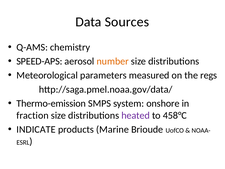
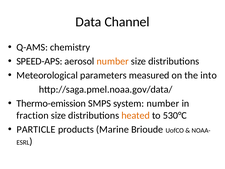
Sources: Sources -> Channel (127, 22)
regs: regs -> into (209, 75)
system onshore: onshore -> number (163, 103)
heated colour: purple -> orange (136, 115)
458°C: 458°C -> 530°C (175, 115)
INDICATE: INDICATE -> PARTICLE (36, 129)
